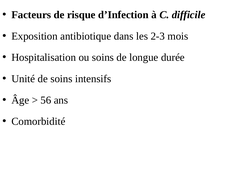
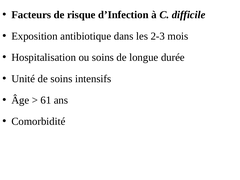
56: 56 -> 61 (46, 100)
